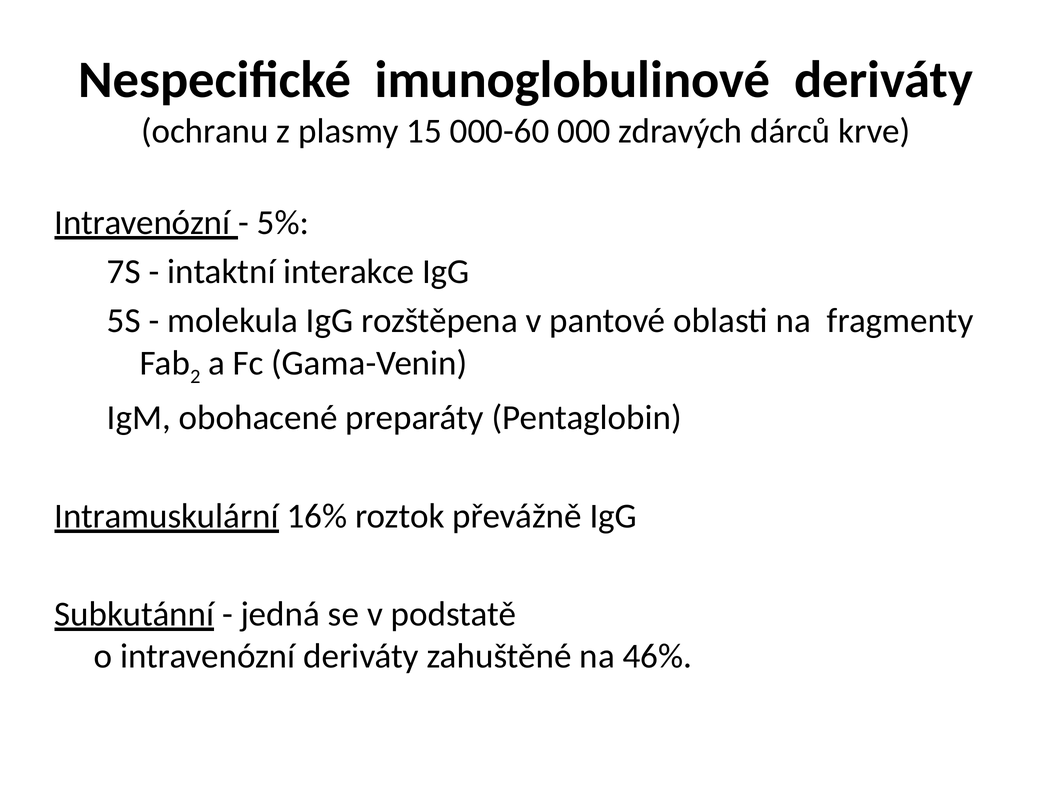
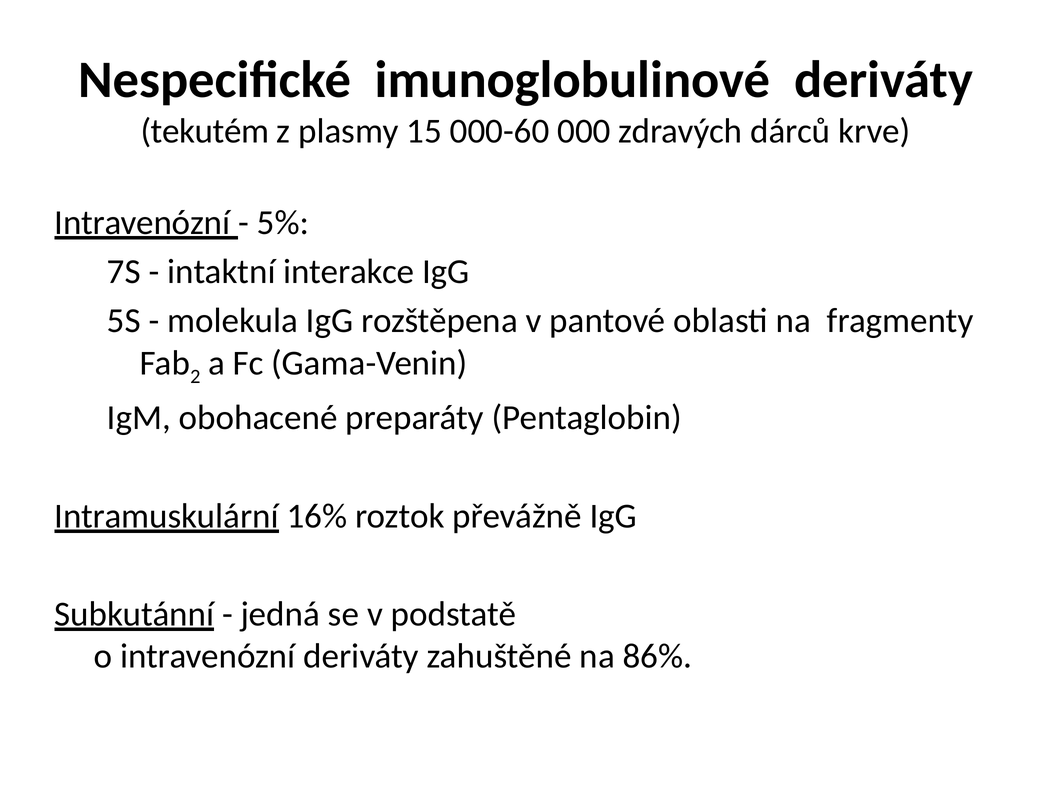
ochranu: ochranu -> tekutém (205, 131)
46%: 46% -> 86% (657, 656)
